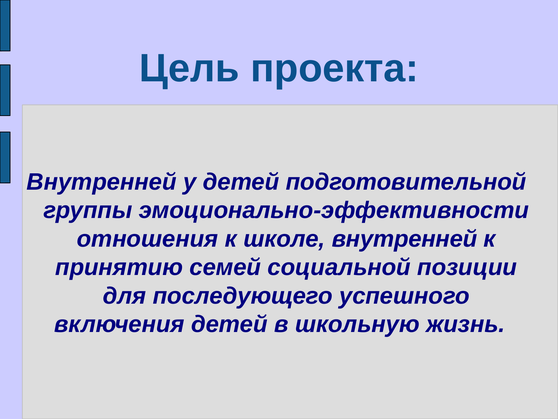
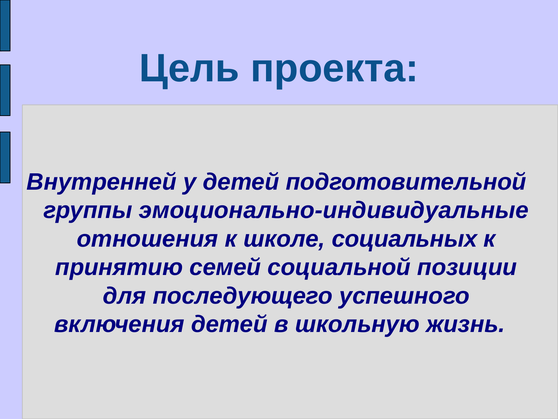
эмоционально-эффективности: эмоционально-эффективности -> эмоционально-индивидуальные (334, 210)
школе внутренней: внутренней -> социальных (405, 239)
